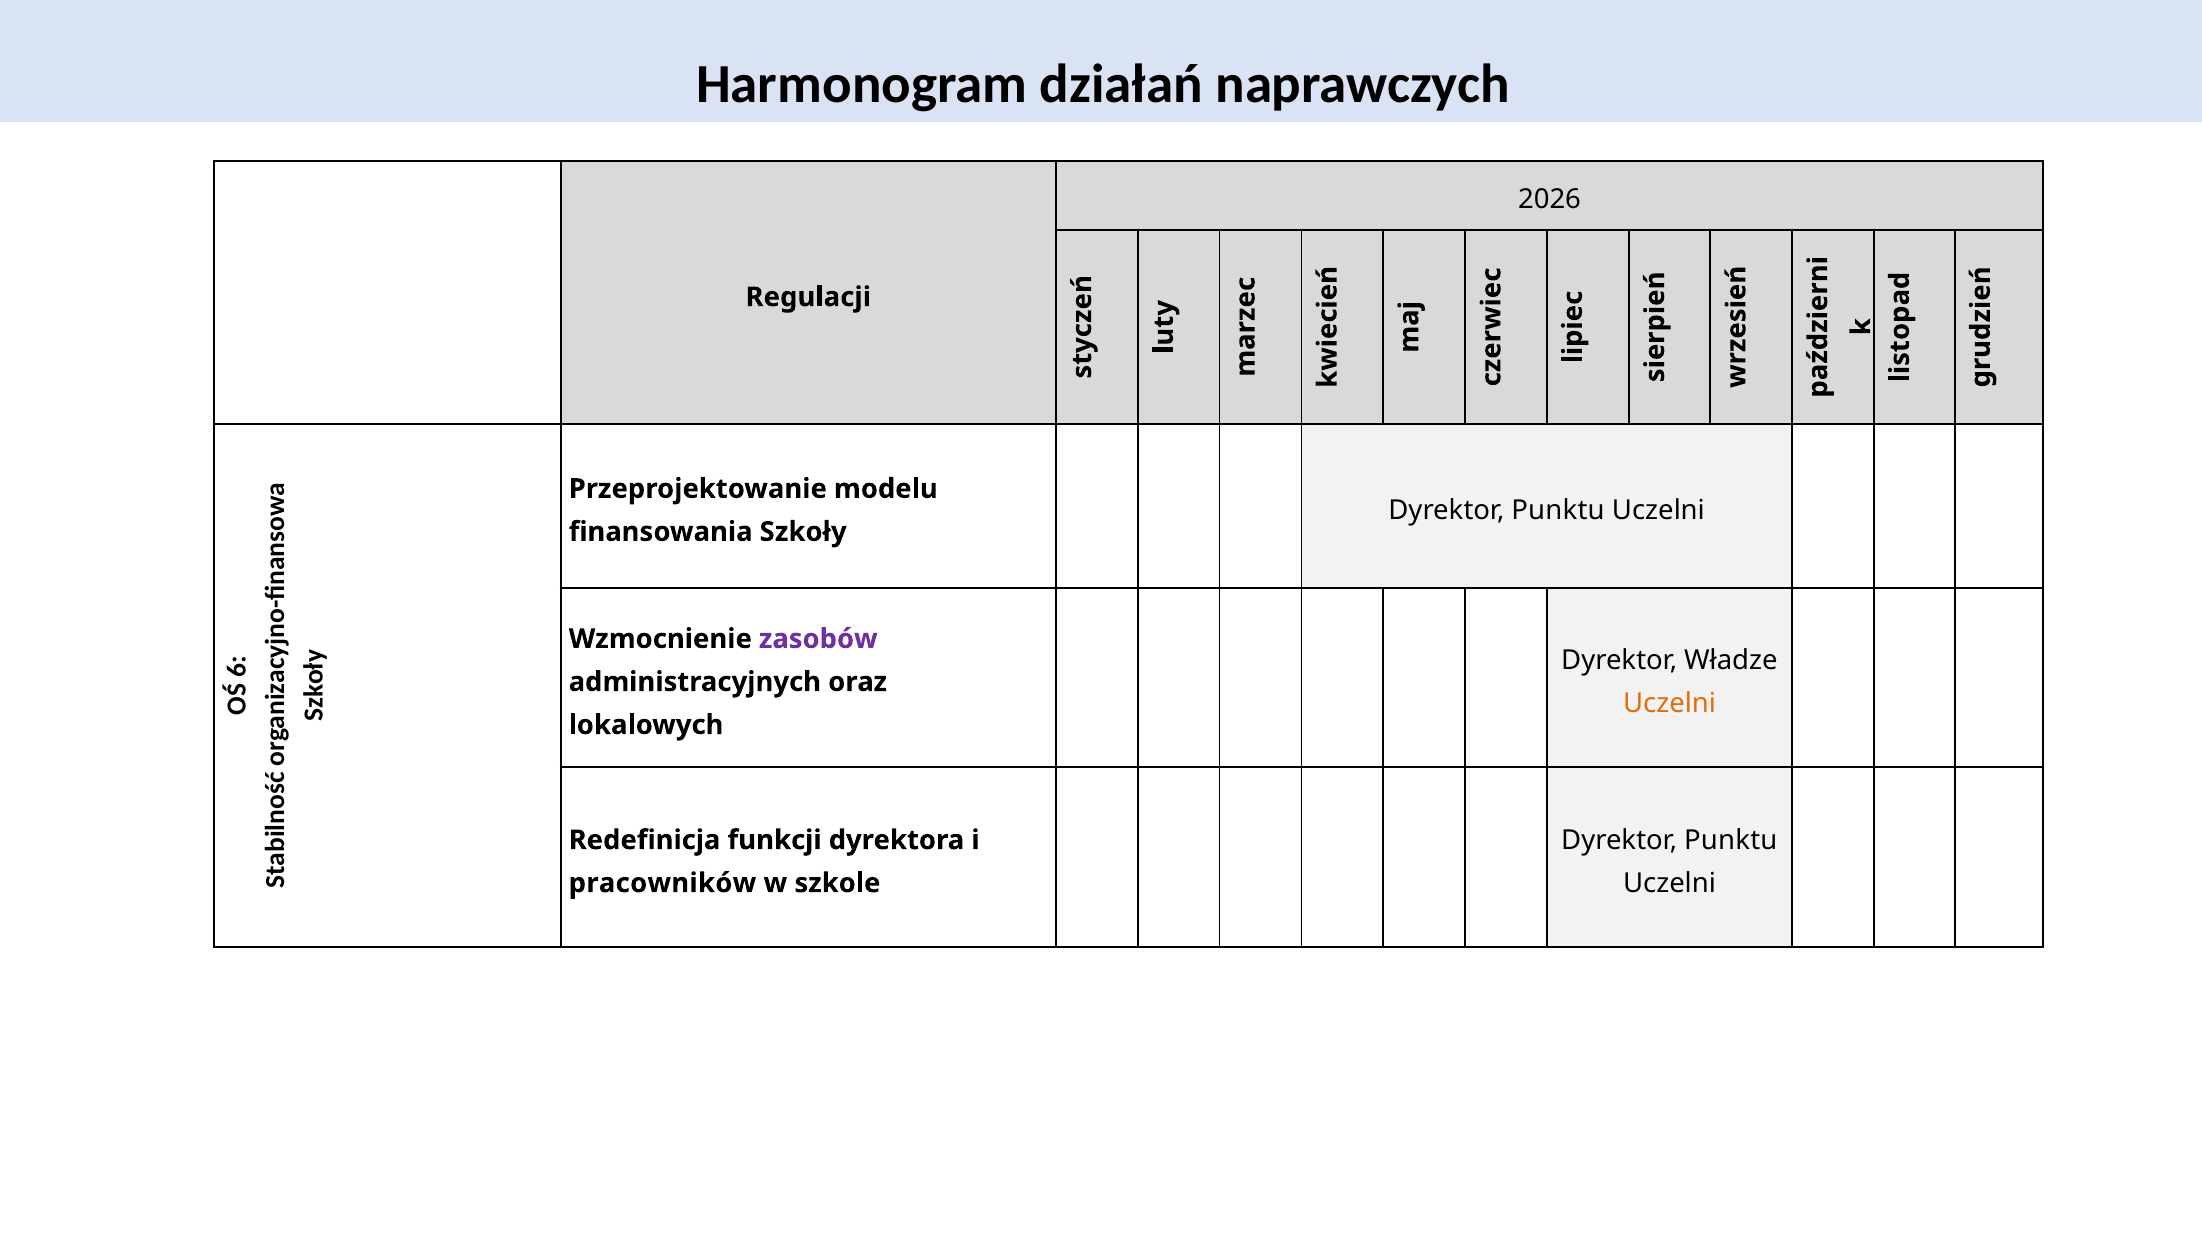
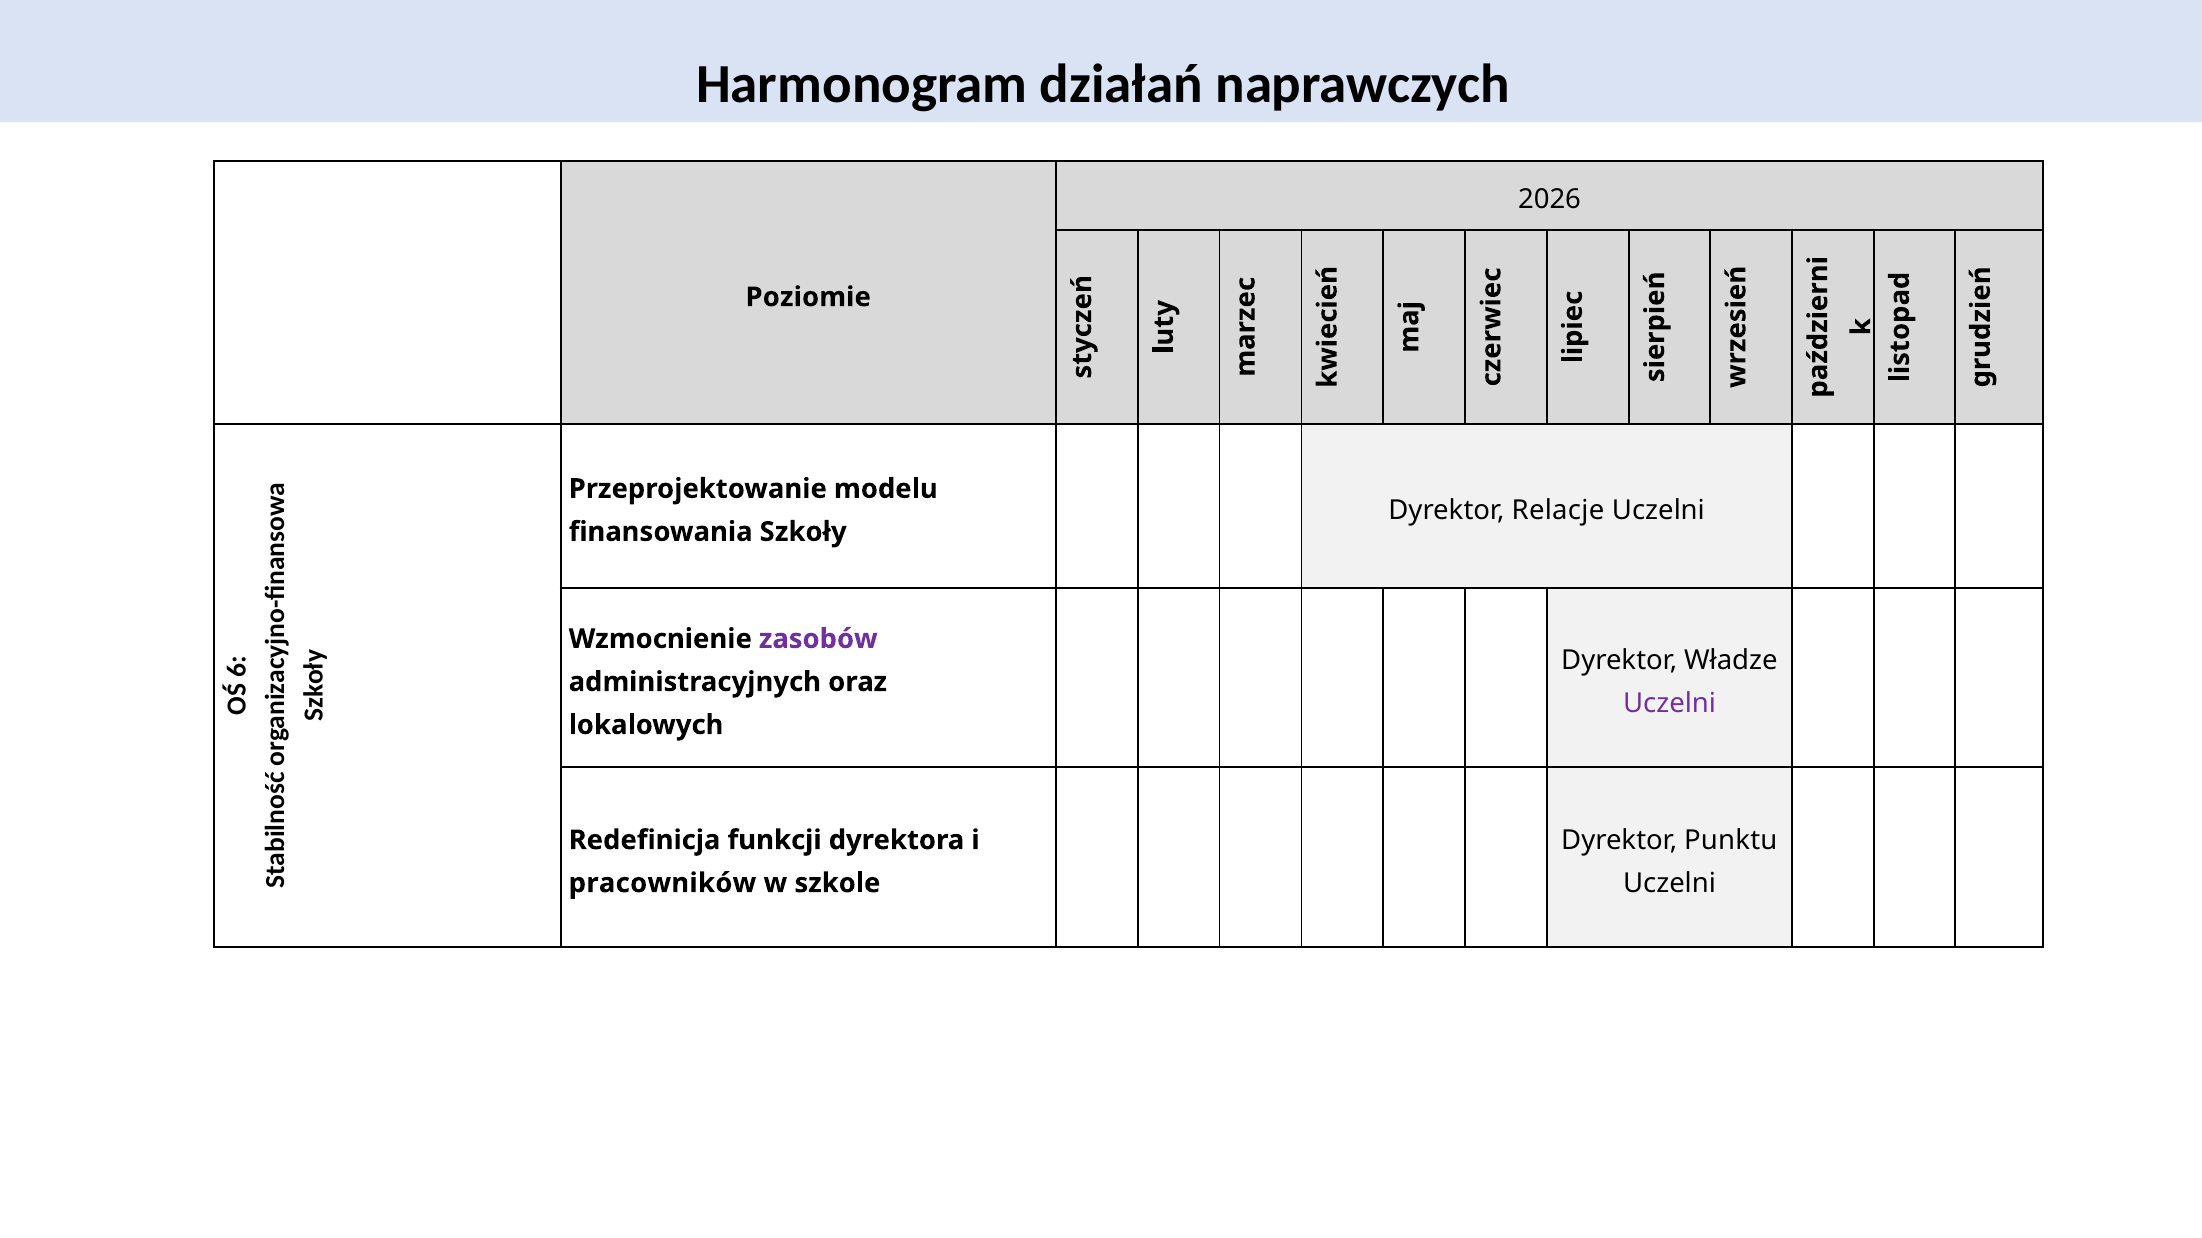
Regulacji: Regulacji -> Poziomie (808, 297)
Punktu: Punktu -> Relacje (1558, 511)
Uczelni colour: orange -> purple (1670, 704)
